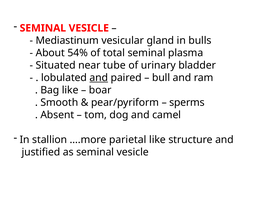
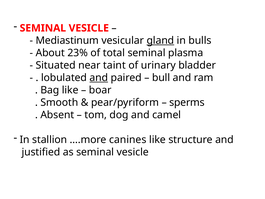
gland underline: none -> present (160, 40)
54%: 54% -> 23% (78, 53)
tube: tube -> taint (114, 65)
parietal: parietal -> canines (128, 139)
